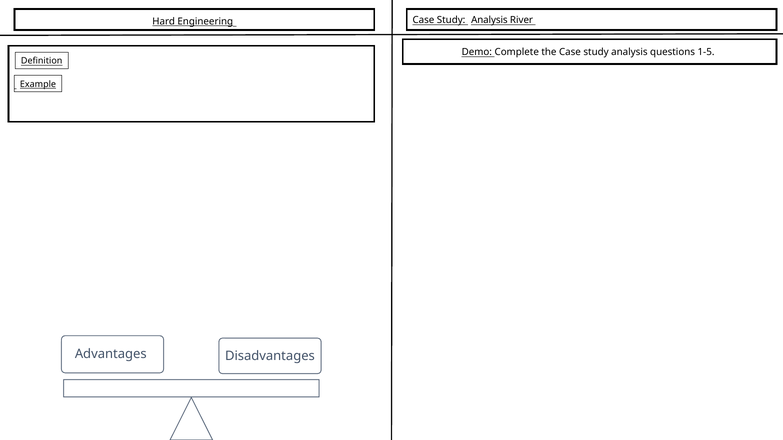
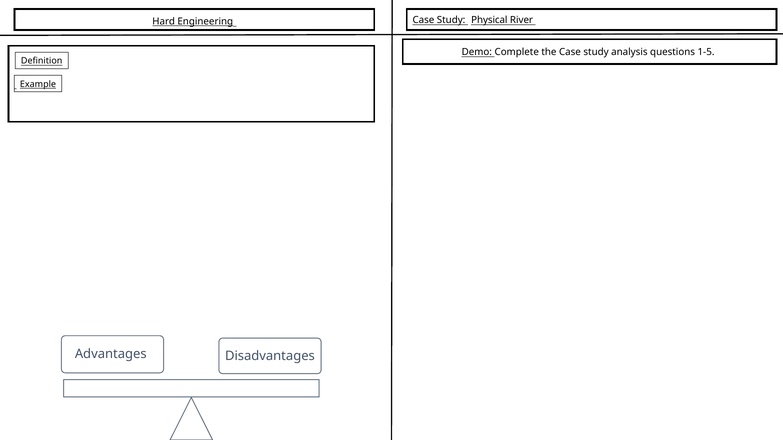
Engineering Case Study Analysis: Analysis -> Physical (489, 20)
